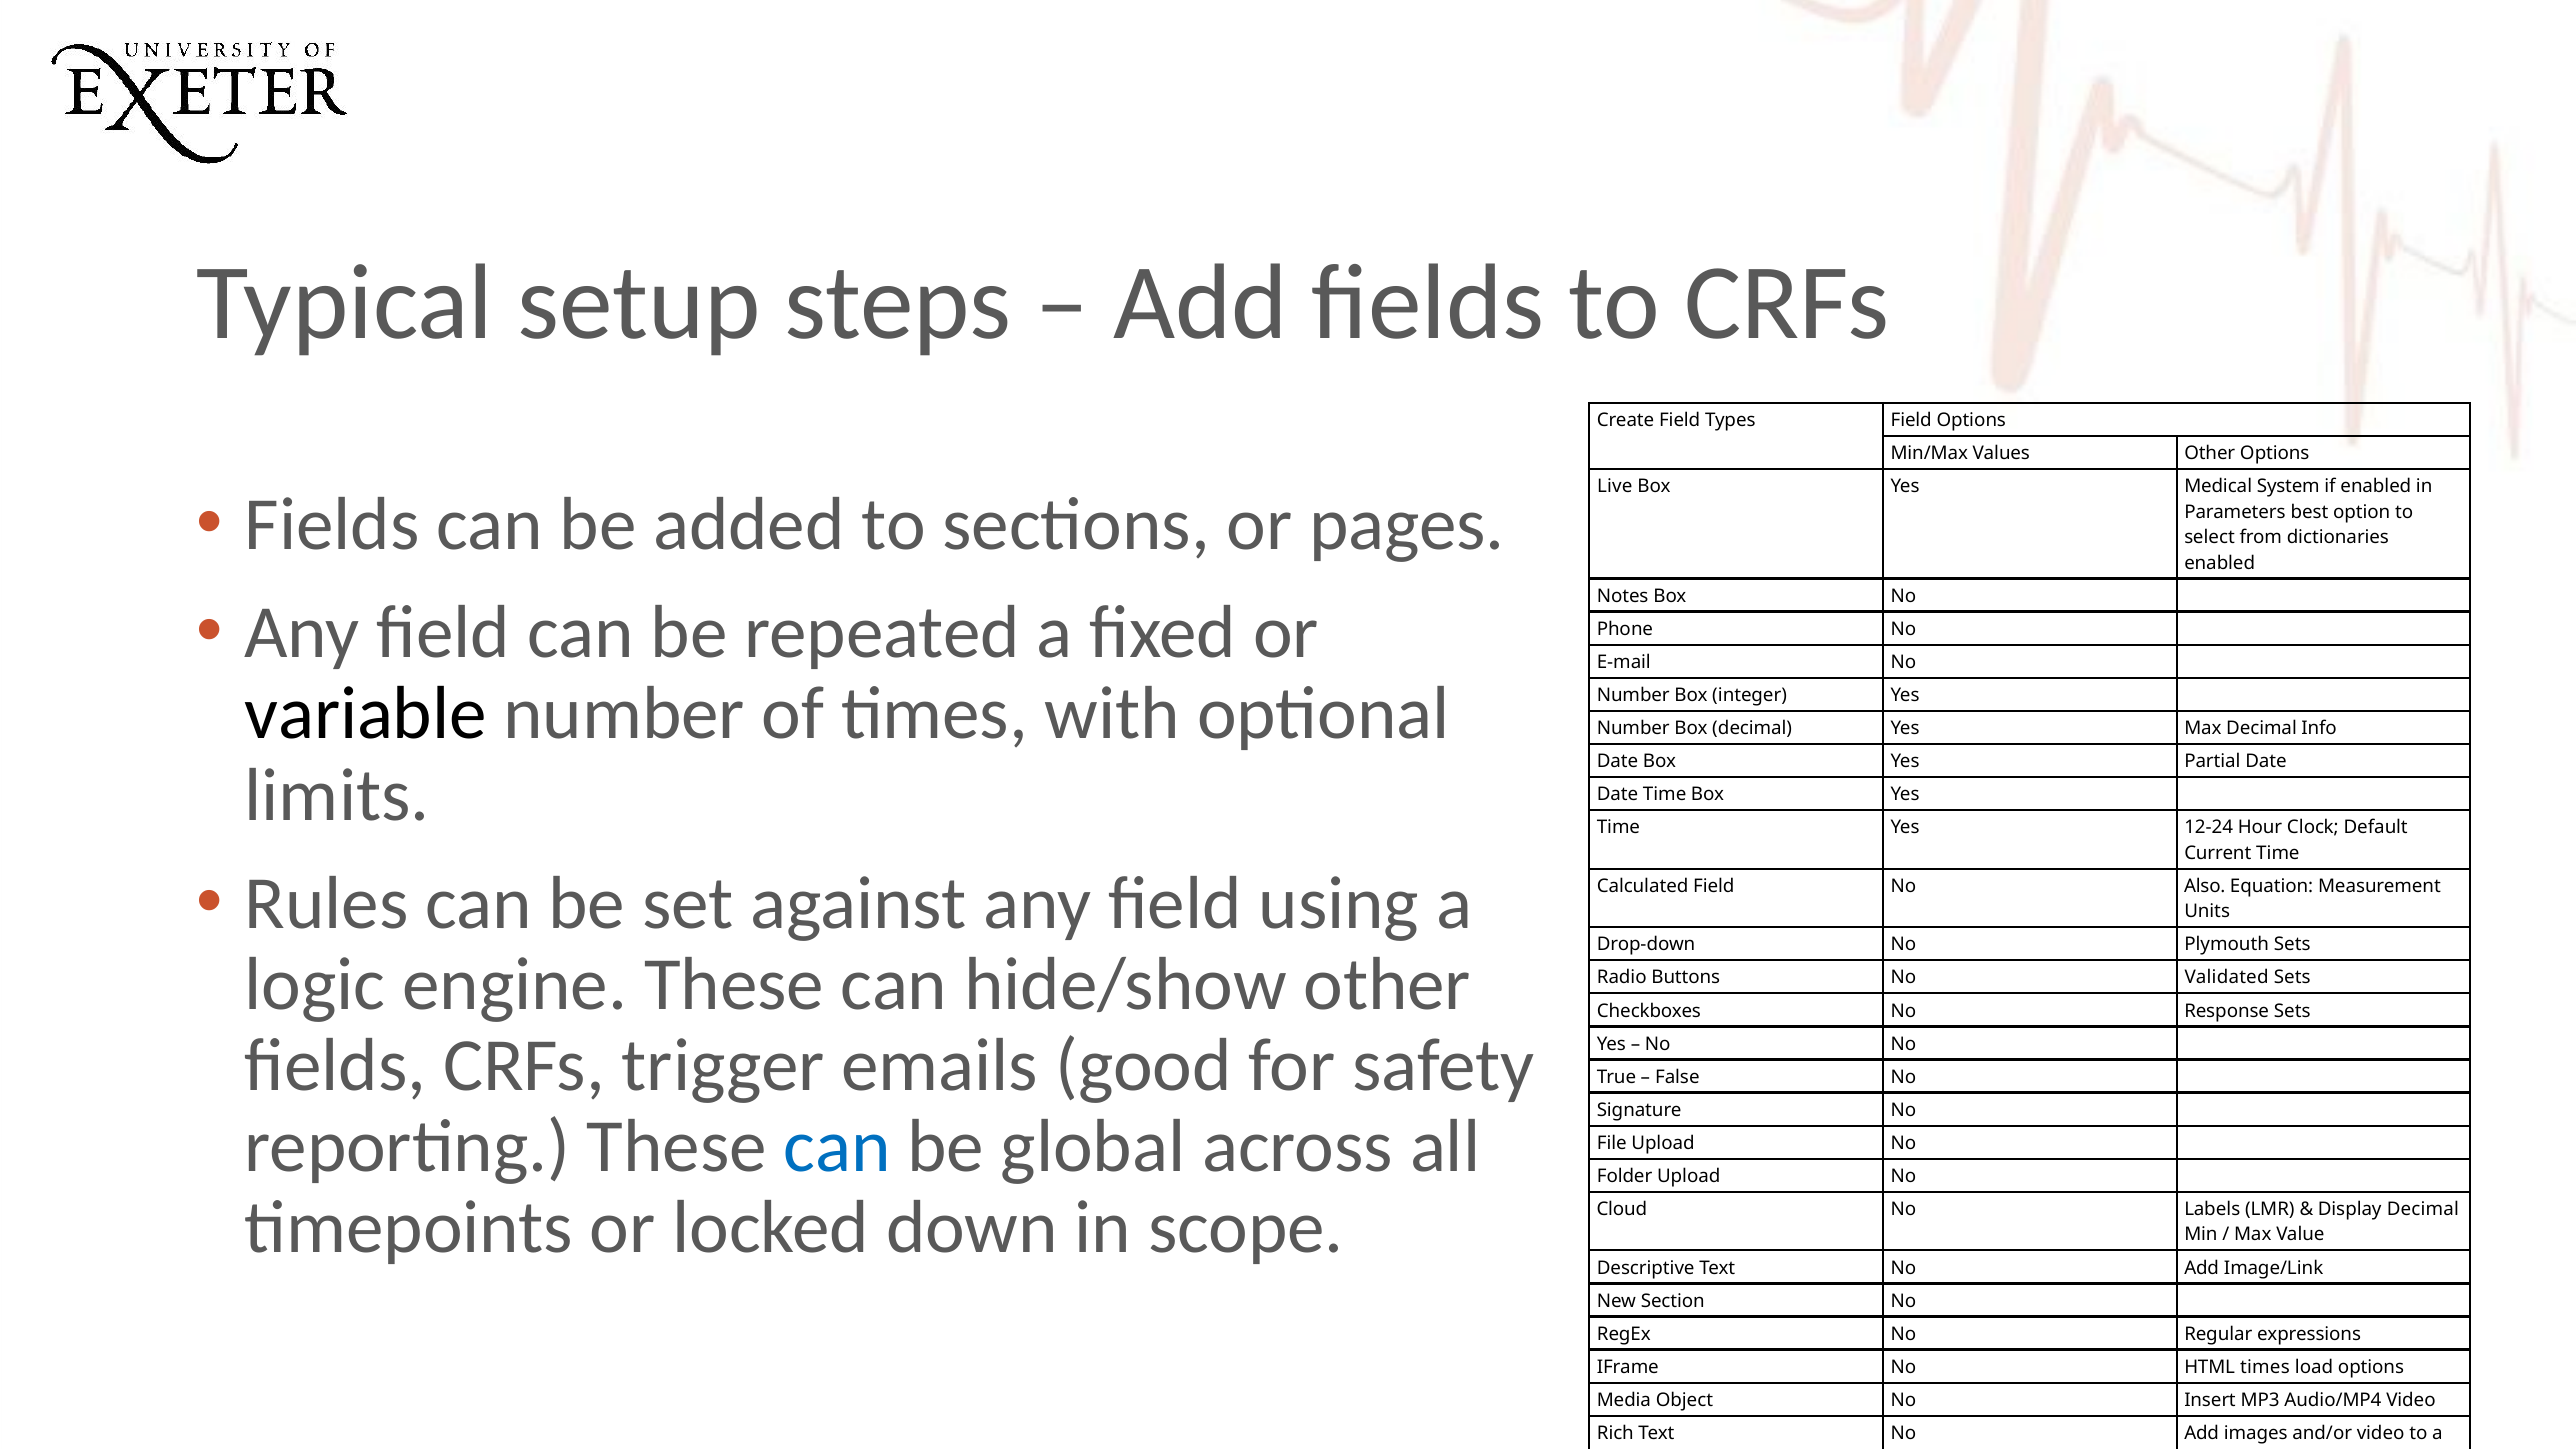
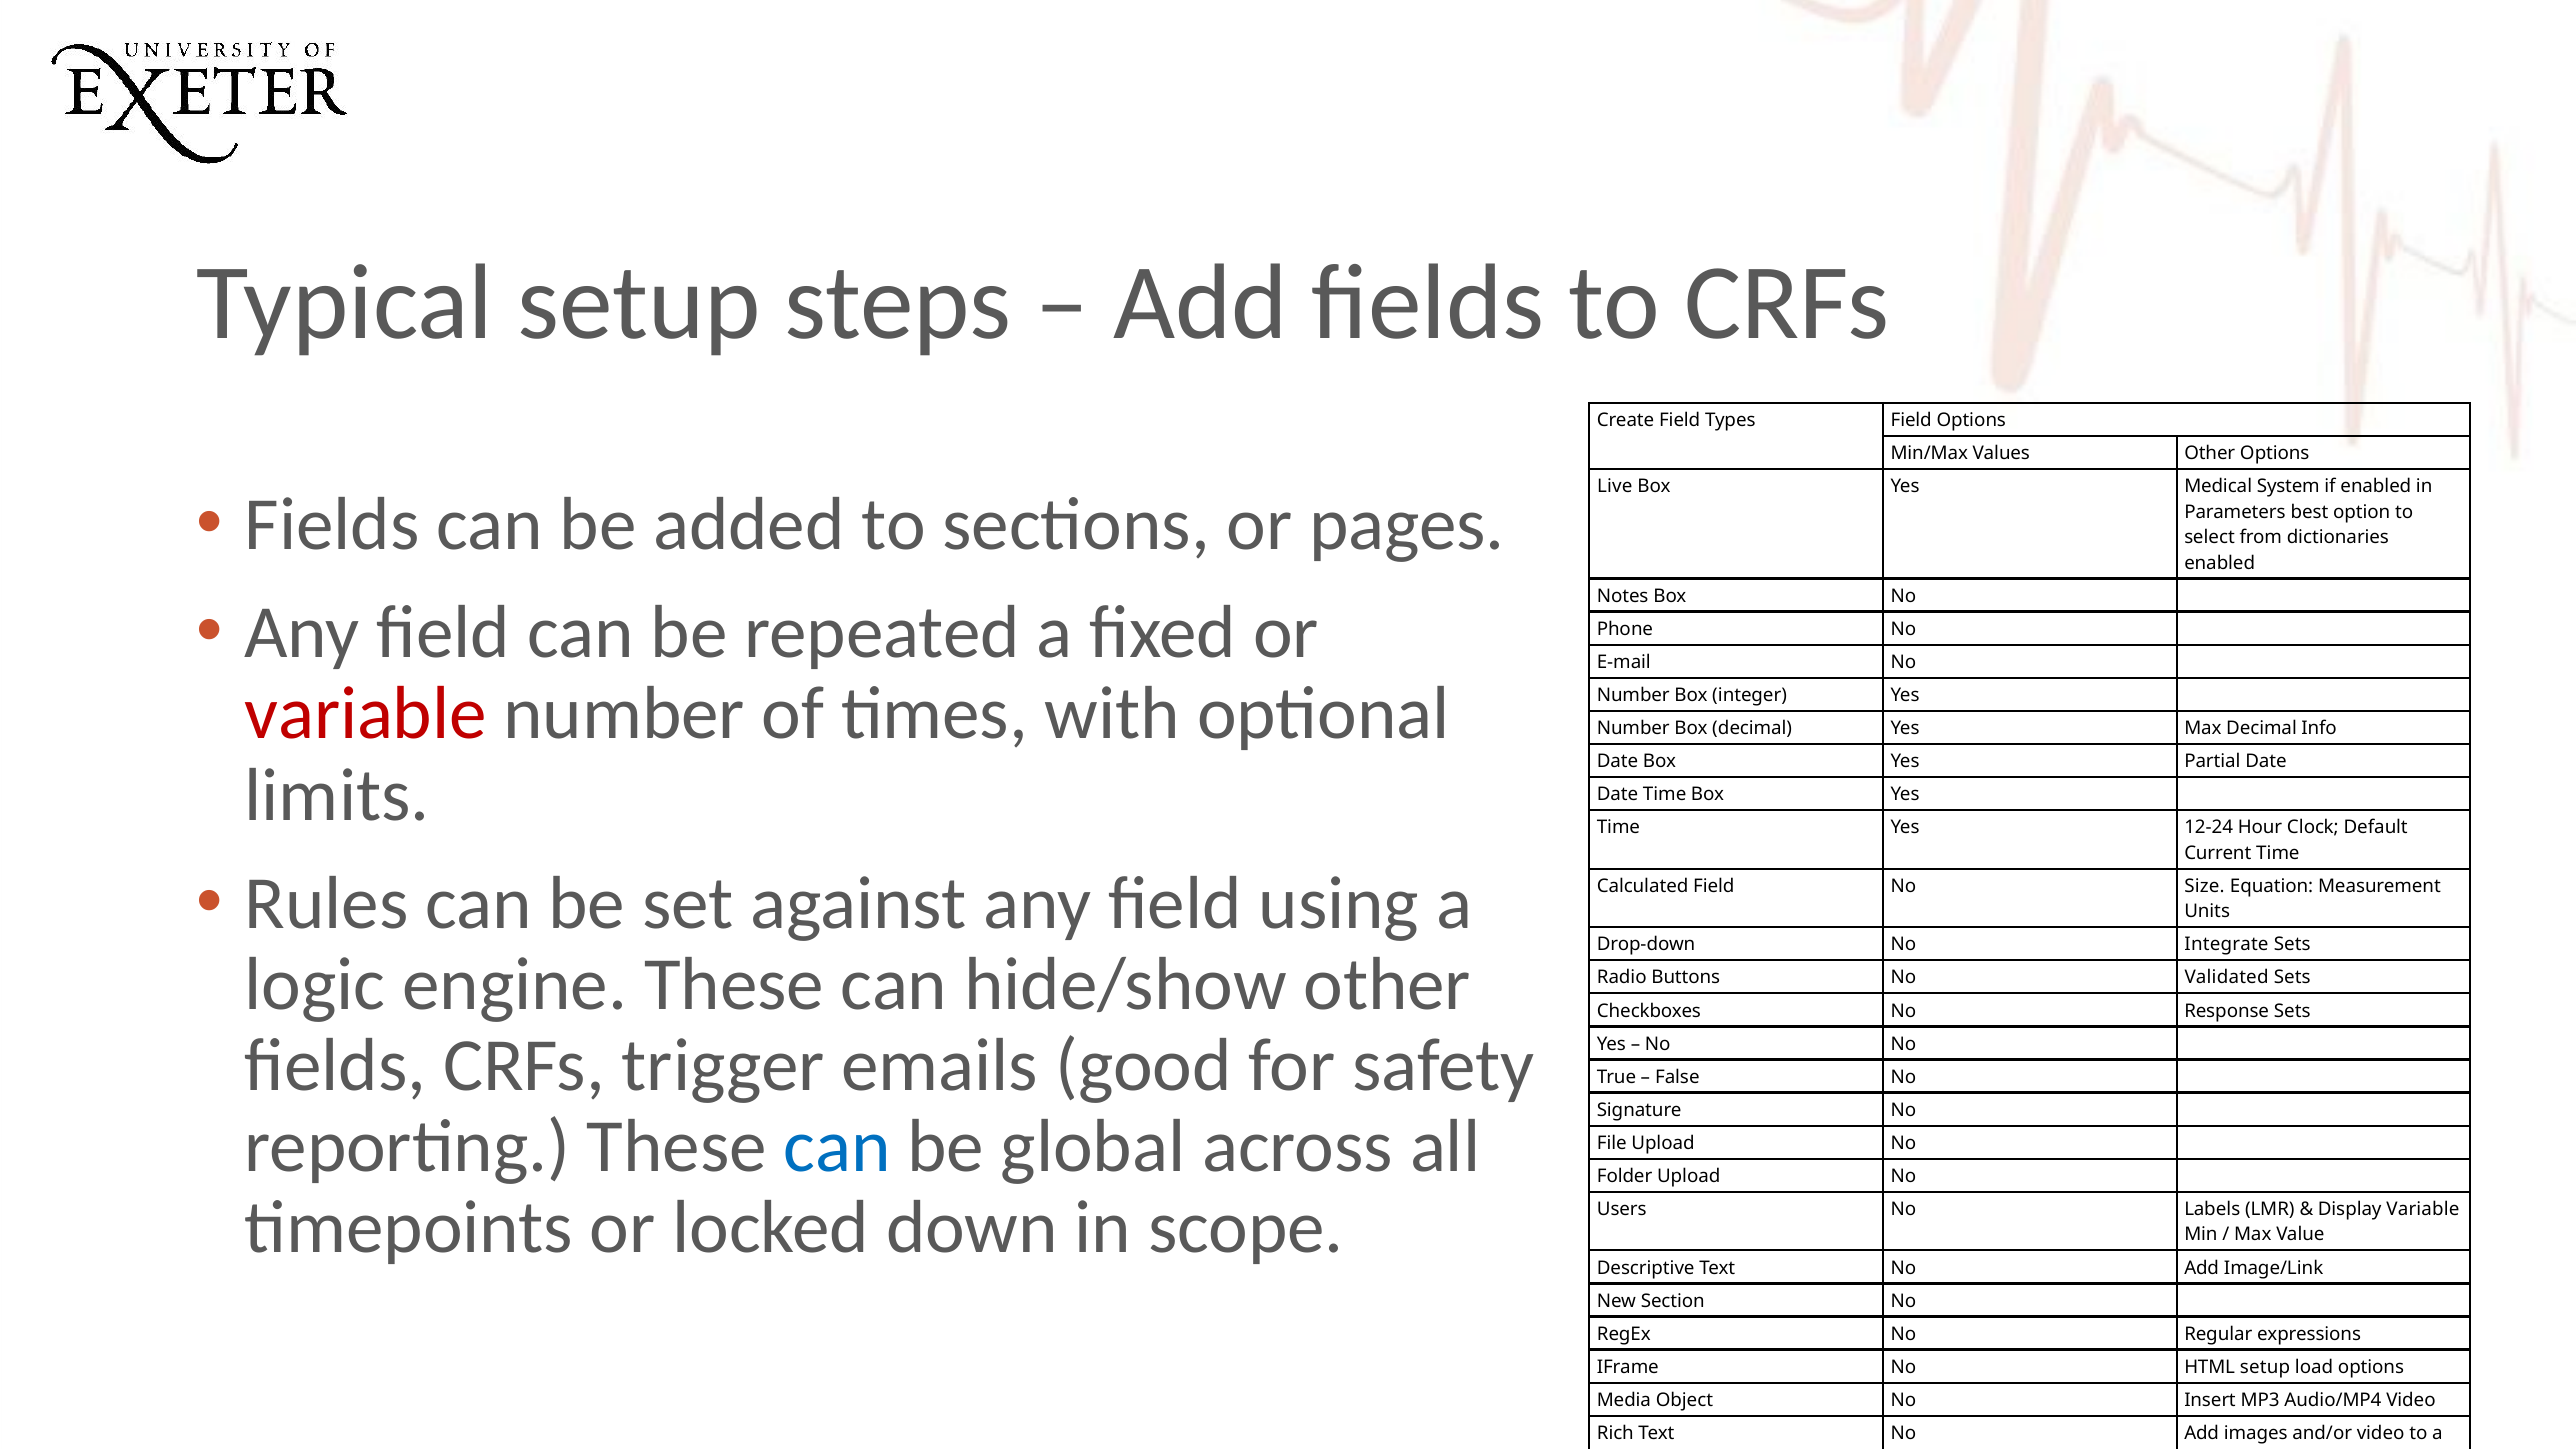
variable colour: black -> red (366, 714)
Also: Also -> Size (2205, 886)
Plymouth: Plymouth -> Integrate (2227, 945)
Cloud: Cloud -> Users (1622, 1209)
Display Decimal: Decimal -> Variable (2423, 1209)
HTML times: times -> setup (2265, 1367)
